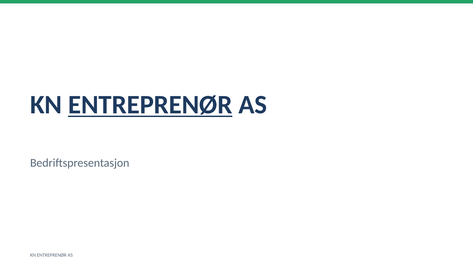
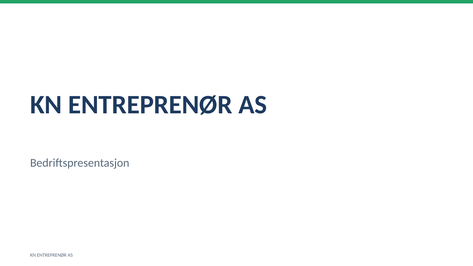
ENTREPRENØR underline: present -> none (150, 105)
